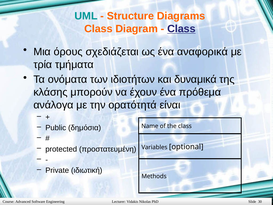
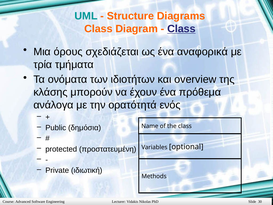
δυναμικά: δυναμικά -> overview (195, 79)
είναι: είναι -> ενός (170, 105)
